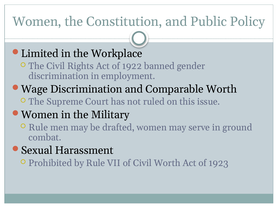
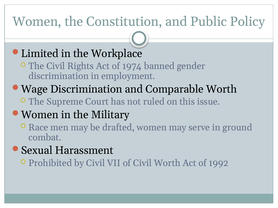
1922: 1922 -> 1974 (132, 66)
Rule: Rule -> Race (38, 128)
by Rule: Rule -> Civil (96, 163)
1923: 1923 -> 1992 (219, 163)
